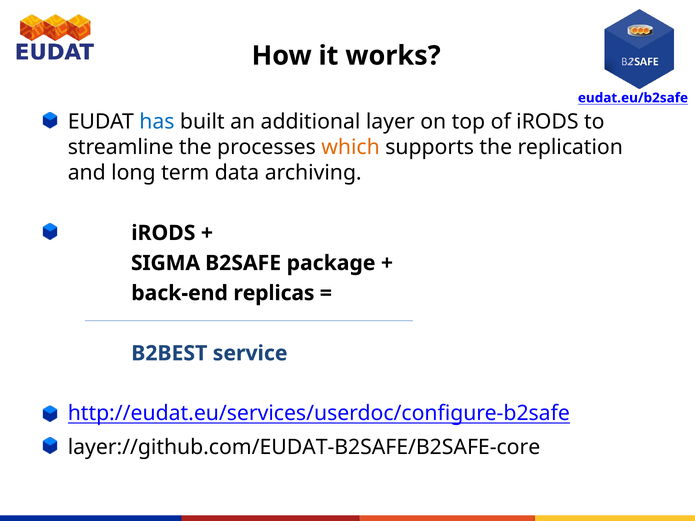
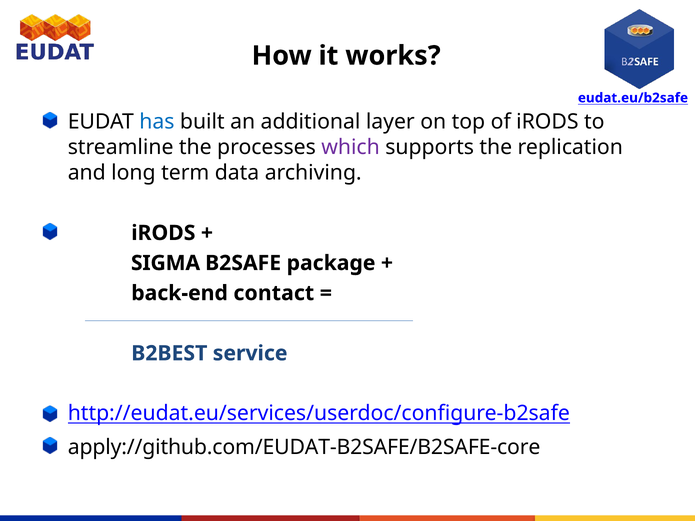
which colour: orange -> purple (351, 147)
replicas: replicas -> contact (274, 293)
layer://github.com/EUDAT-B2SAFE/B2SAFE-core: layer://github.com/EUDAT-B2SAFE/B2SAFE-core -> apply://github.com/EUDAT-B2SAFE/B2SAFE-core (304, 447)
